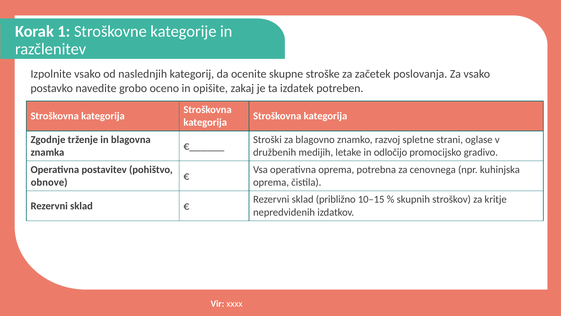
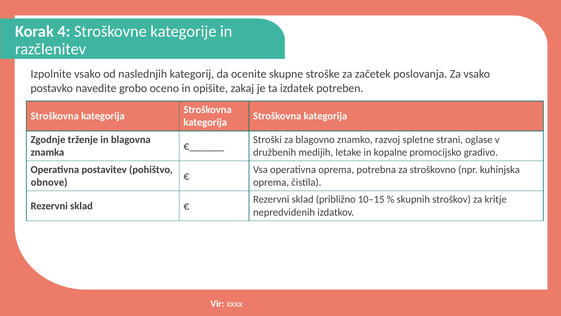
1: 1 -> 4 (64, 31)
odločijo: odločijo -> kopalne (391, 152)
cenovnega: cenovnega -> stroškovno (433, 169)
